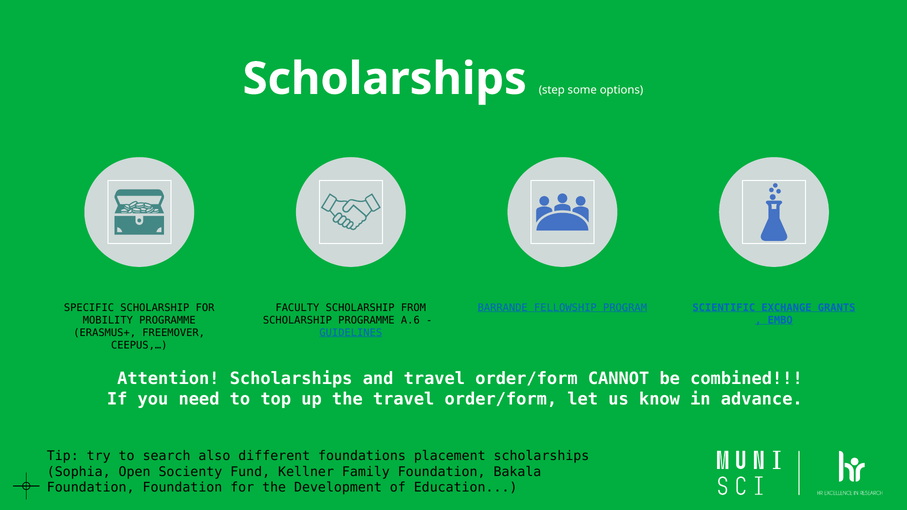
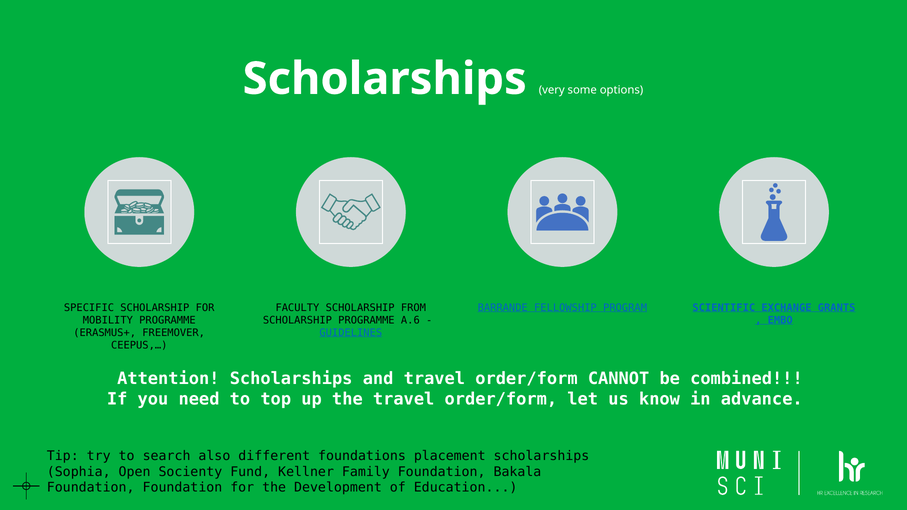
step: step -> very (552, 90)
